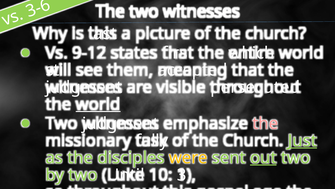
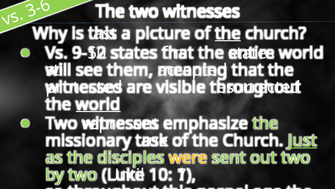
the underline: none -> present (228, 33)
9-17: 9-17 -> 9-50 (89, 53)
the which: which -> states (252, 53)
judgment: judgment -> protected (84, 87)
persecuted: persecuted -> resurrected (255, 87)
Two judgment: judgment -> represent (121, 123)
the colour: pink -> light green (265, 123)
fully: fully -> true (152, 140)
out underline: present -> none (263, 157)
10 3: 3 -> 7 (186, 174)
